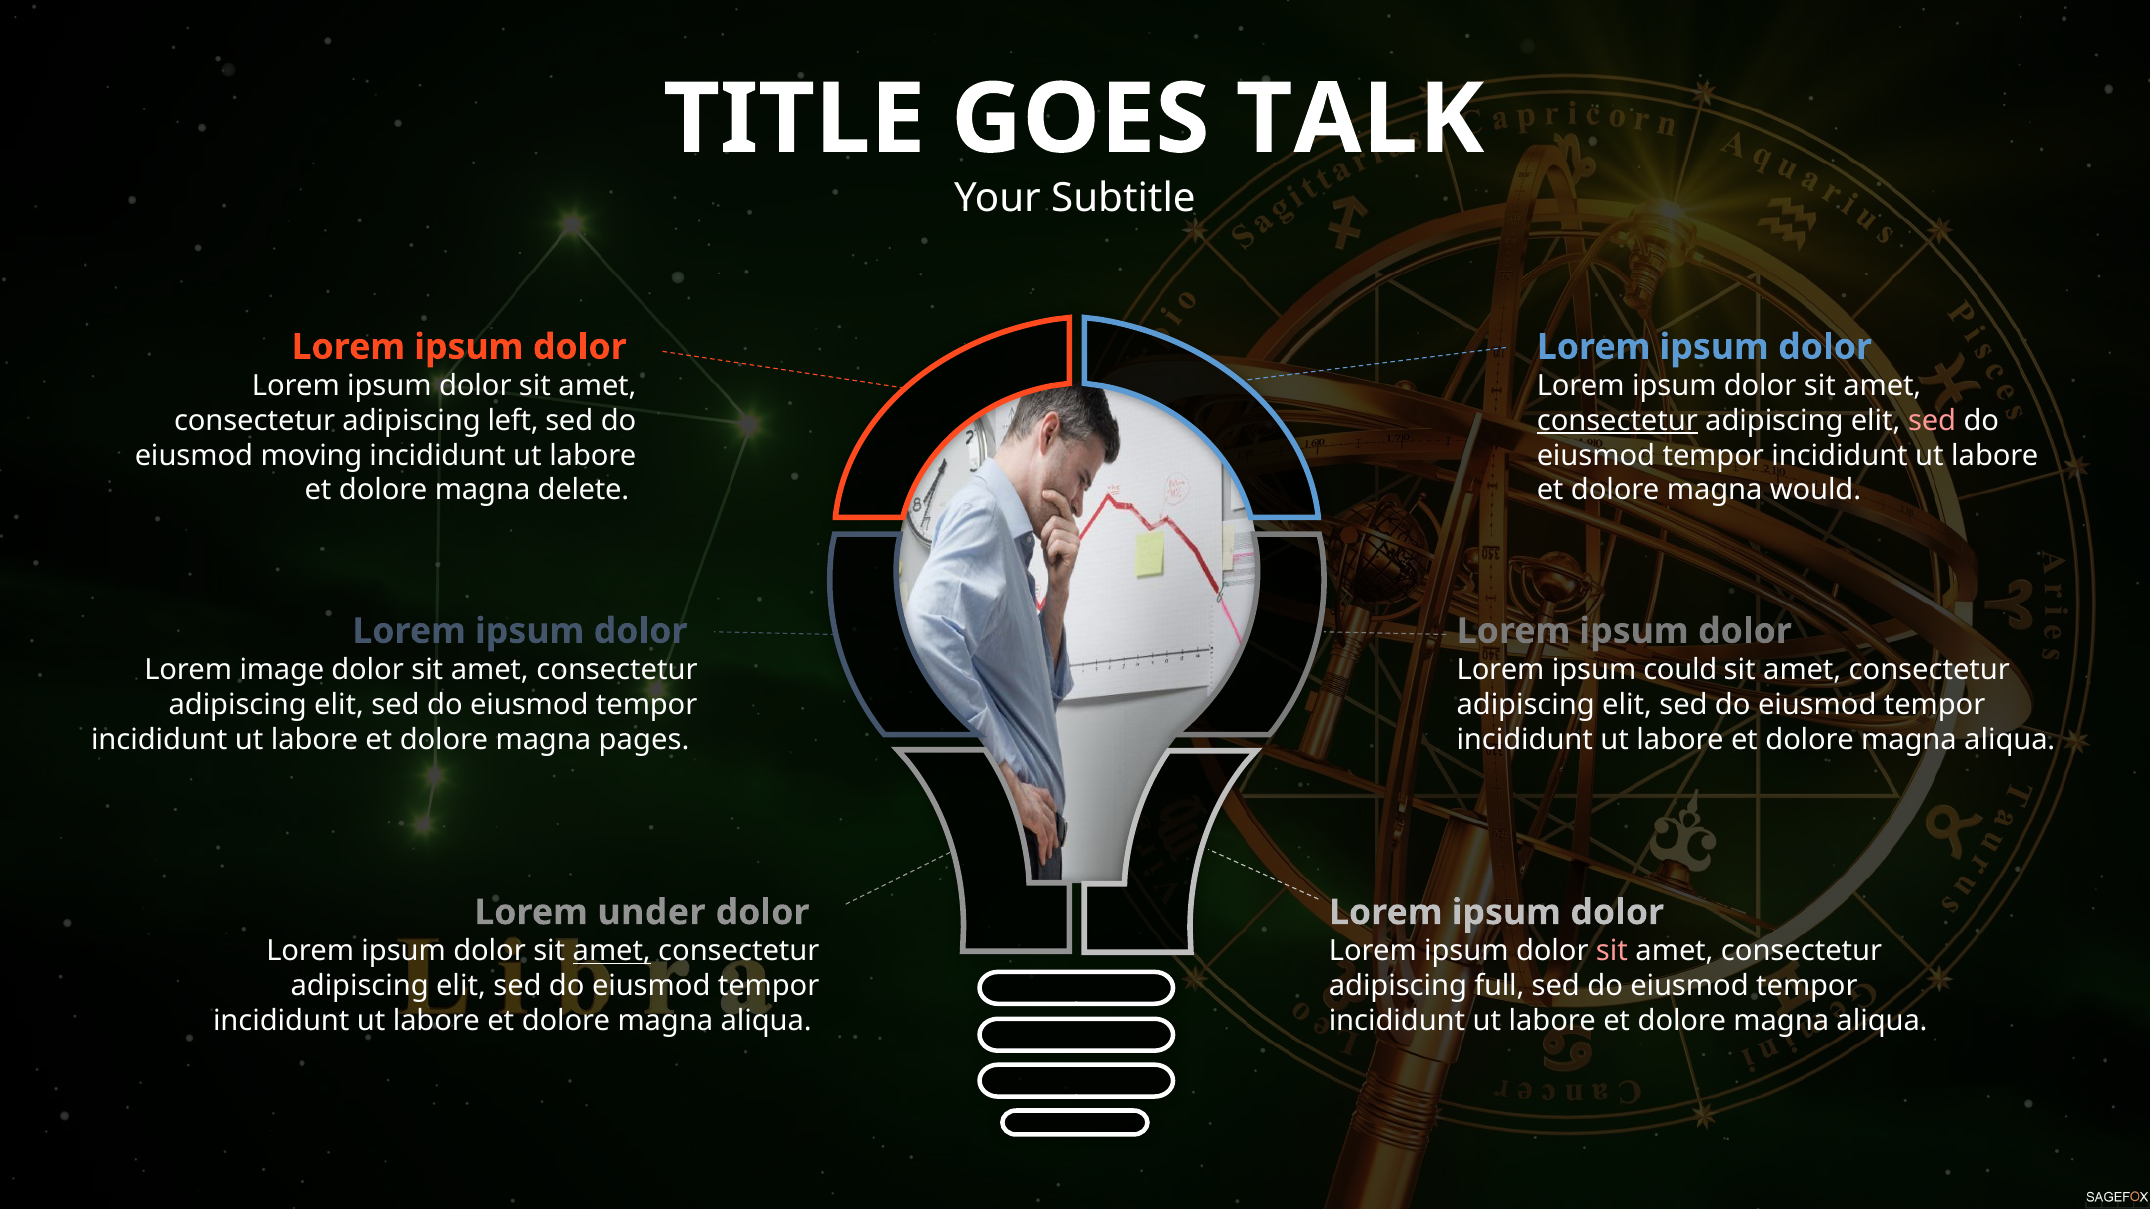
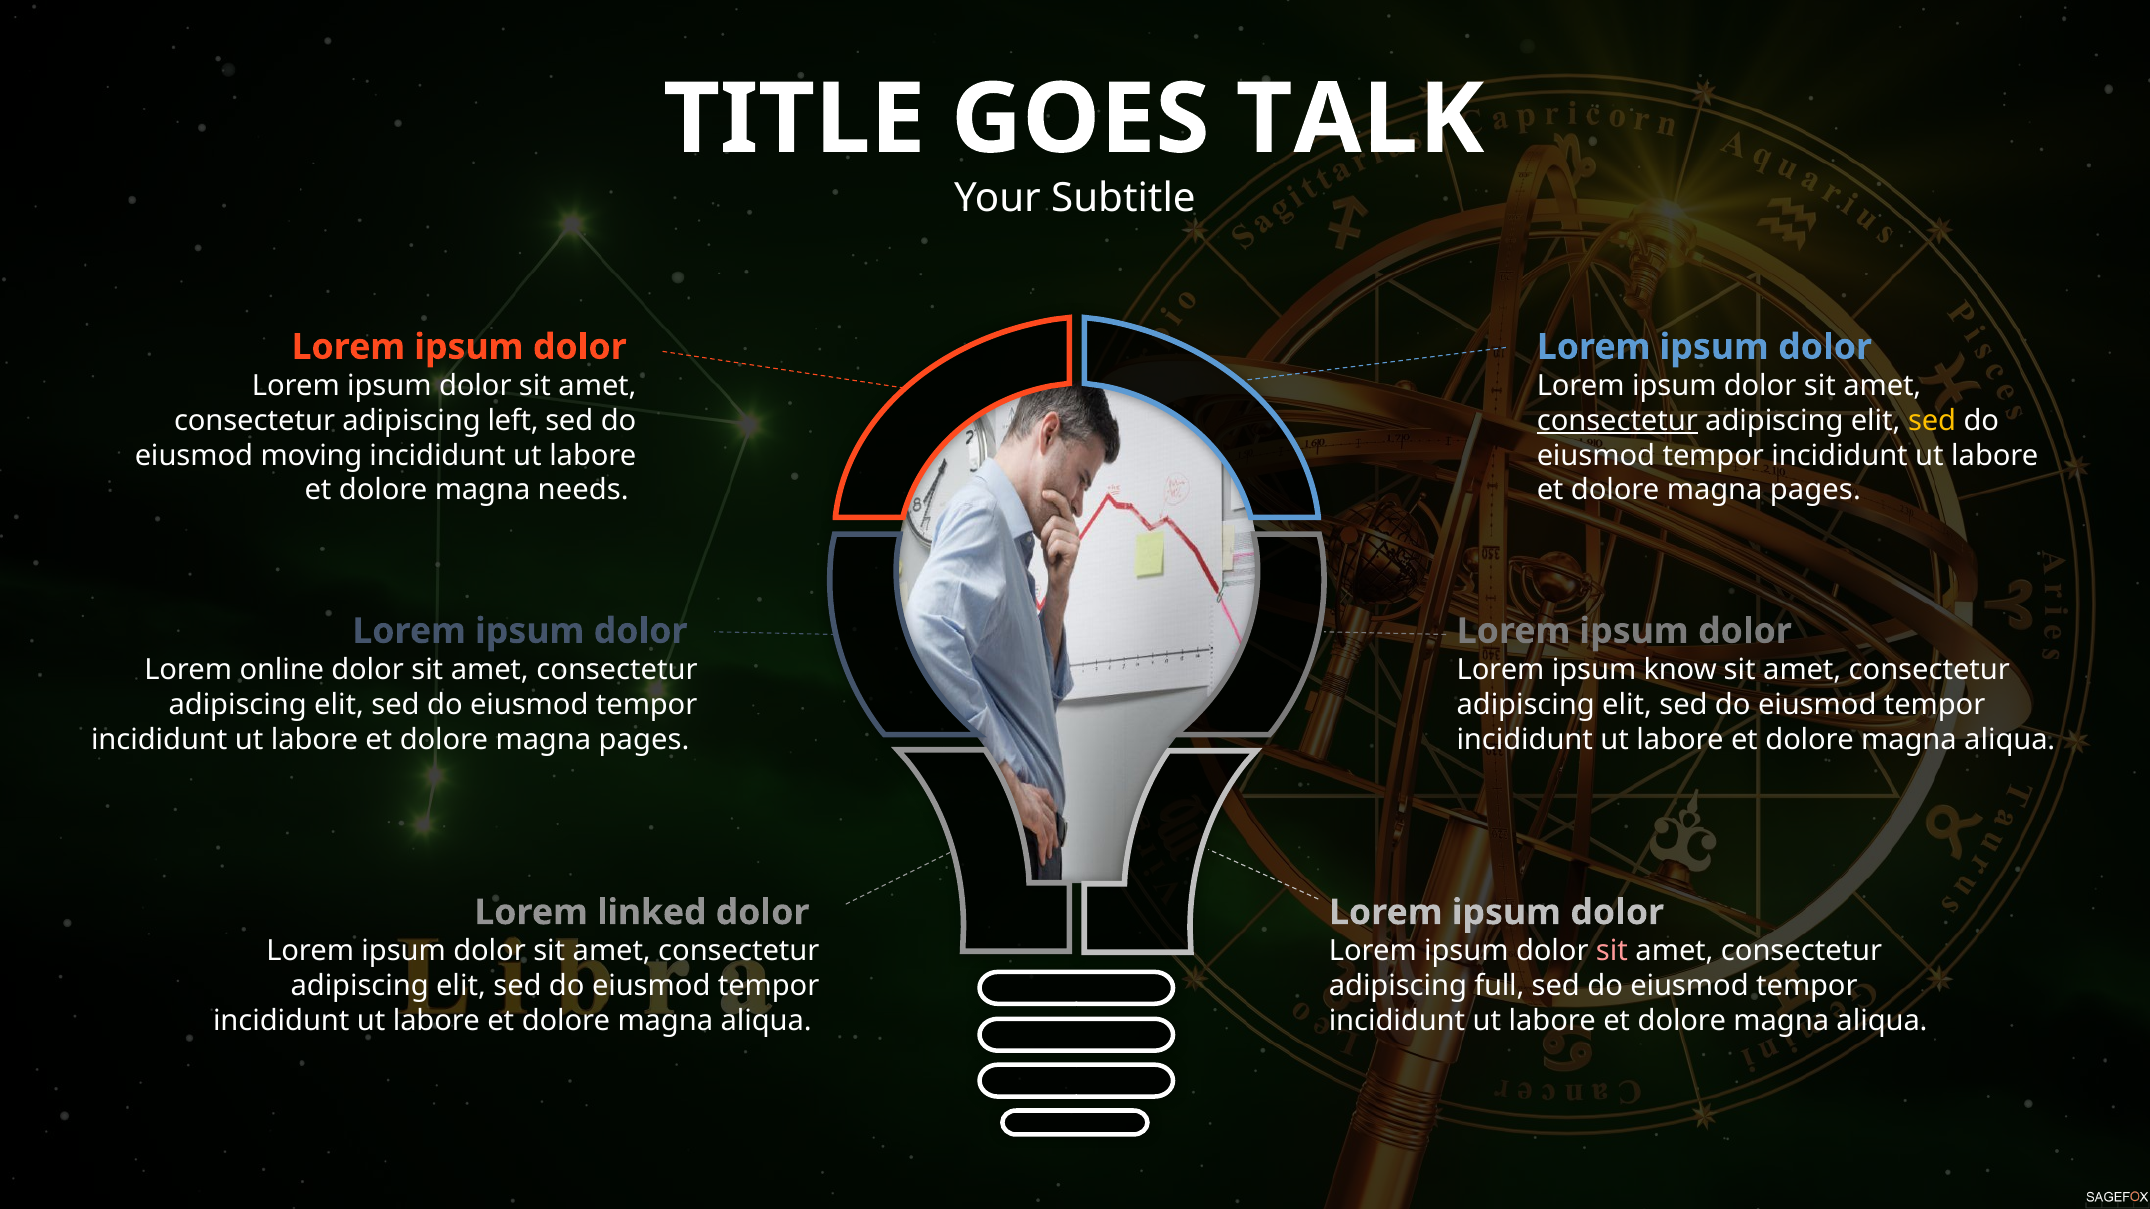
sed colour: pink -> yellow (1932, 421)
delete: delete -> needs (583, 491)
would: would -> pages (1815, 491)
image: image -> online (282, 670)
could: could -> know (1680, 670)
under: under -> linked (652, 913)
amet underline: present -> none (612, 951)
